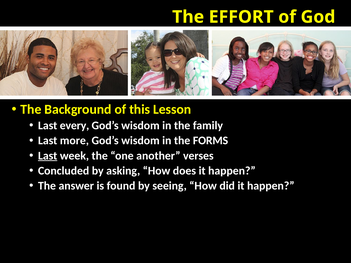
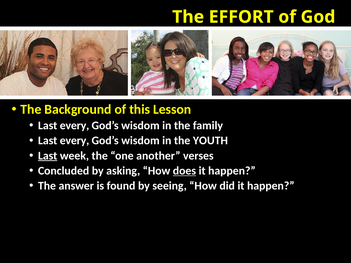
more: more -> every (75, 141)
FORMS: FORMS -> YOUTH (210, 141)
does underline: none -> present (184, 171)
